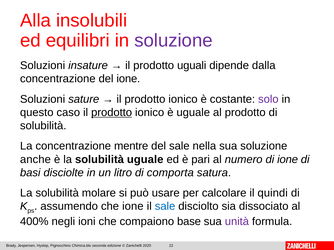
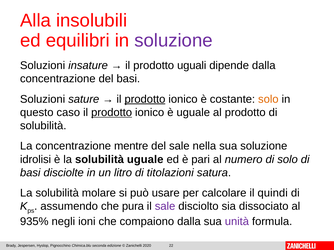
del ione: ione -> basi (128, 79)
prodotto underline: none -> present (145, 99)
solo colour: purple -> orange (268, 99)
anche: anche -> idrolisi (36, 160)
di ione: ione -> solo (288, 160)
comporta: comporta -> titolazioni (170, 173)
che ione: ione -> pura (133, 207)
sale colour: blue -> purple (165, 207)
400%: 400% -> 935% (34, 222)
compaiono base: base -> dalla (189, 222)
